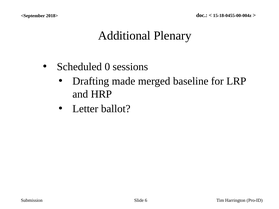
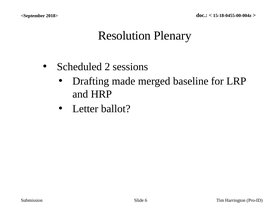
Additional: Additional -> Resolution (124, 36)
0: 0 -> 2 (107, 67)
